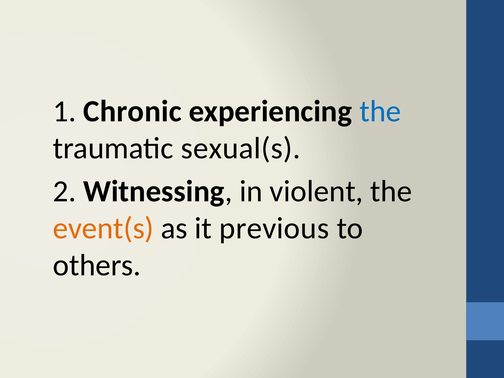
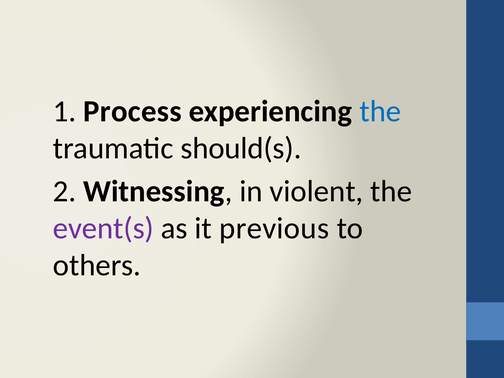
Chronic: Chronic -> Process (132, 111)
sexual(s: sexual(s -> should(s (241, 148)
event(s colour: orange -> purple (103, 228)
